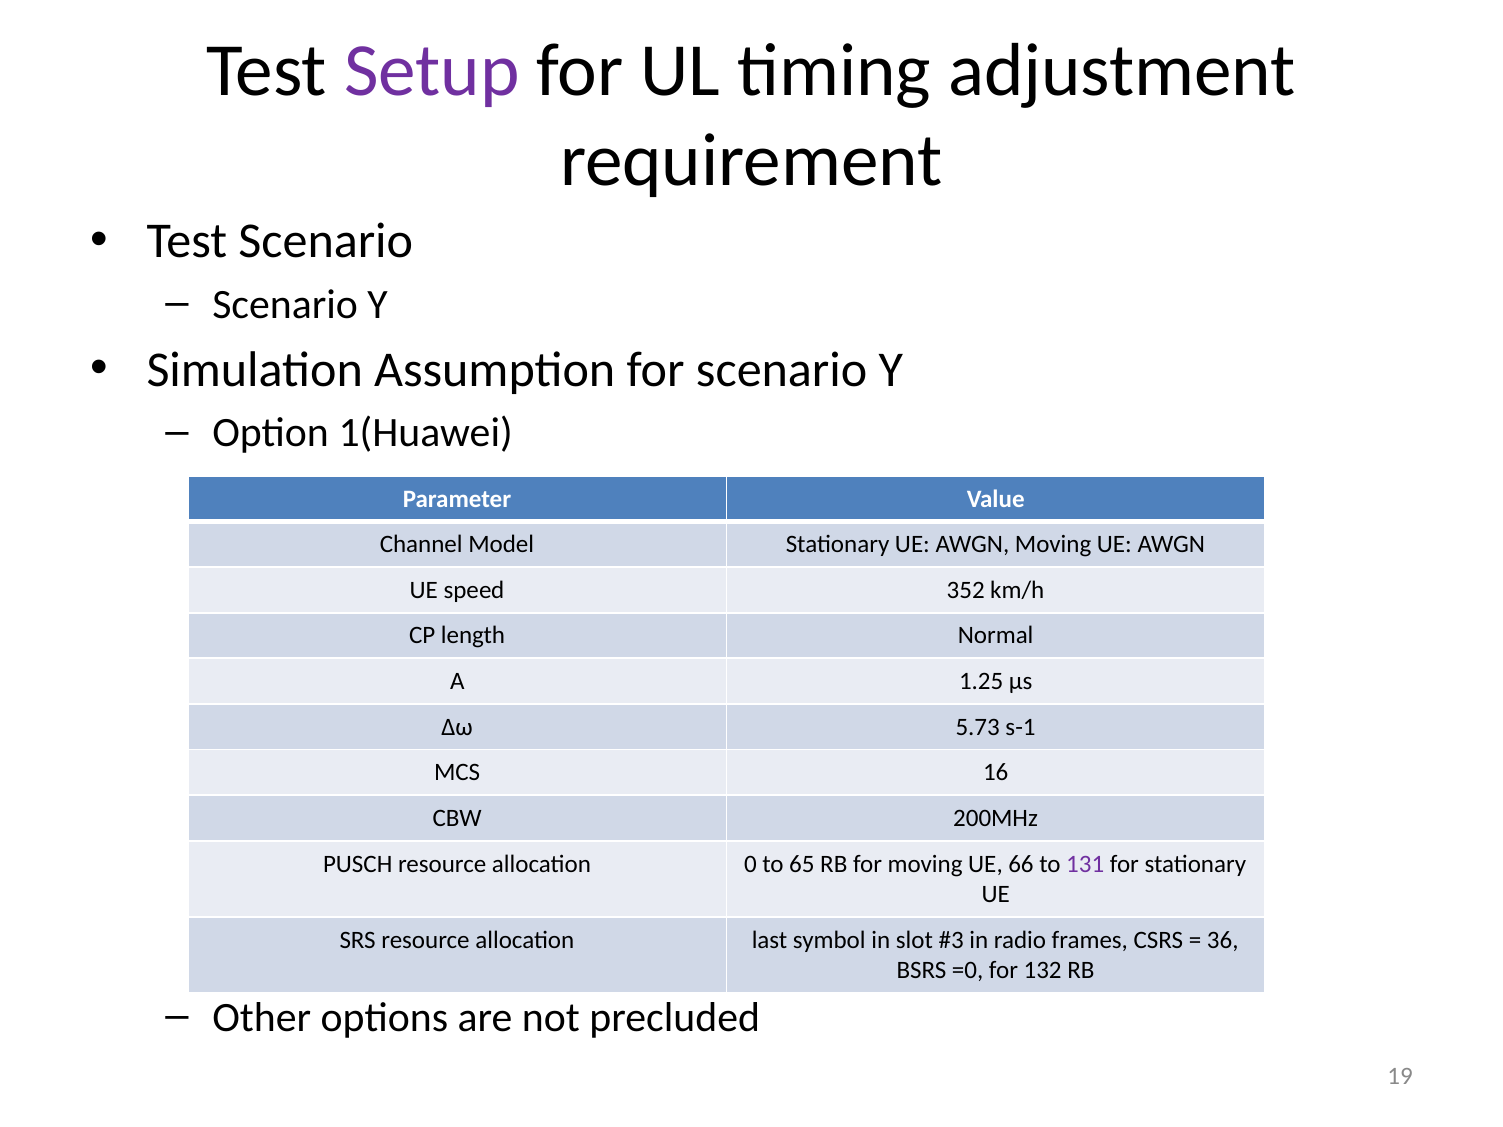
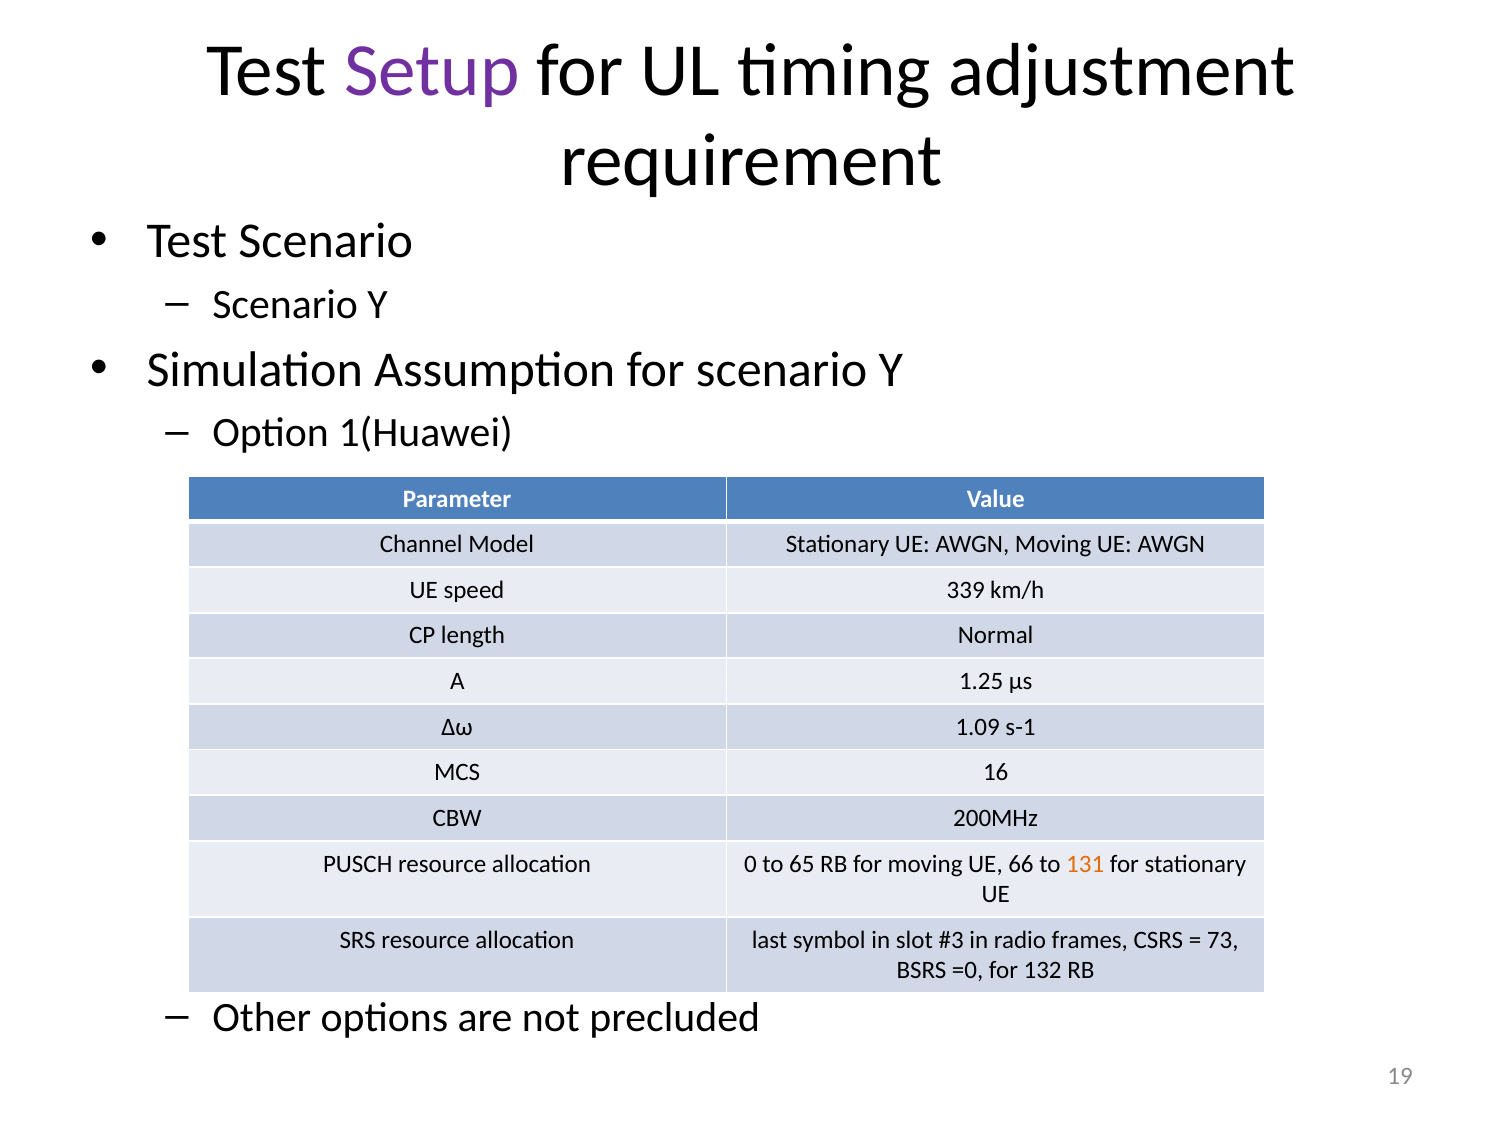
352: 352 -> 339 (966, 590)
5.73: 5.73 -> 1.09 (978, 727)
131 colour: purple -> orange (1085, 864)
36: 36 -> 73 (1223, 940)
